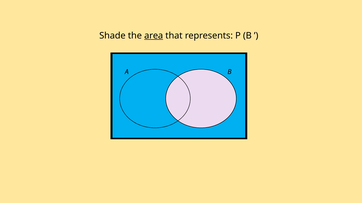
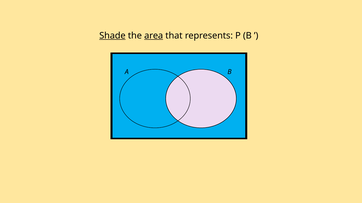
Shade underline: none -> present (112, 36)
